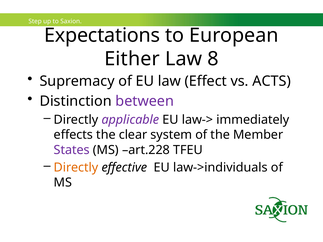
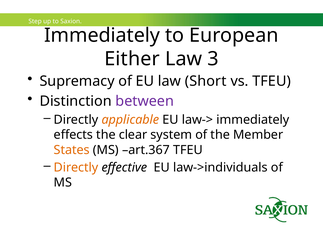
Expectations: Expectations -> Immediately (102, 35)
8: 8 -> 3 (213, 59)
Effect: Effect -> Short (206, 81)
vs ACTS: ACTS -> TFEU (272, 81)
applicable colour: purple -> orange (130, 120)
States colour: purple -> orange (72, 150)
art.228: art.228 -> art.367 (146, 150)
